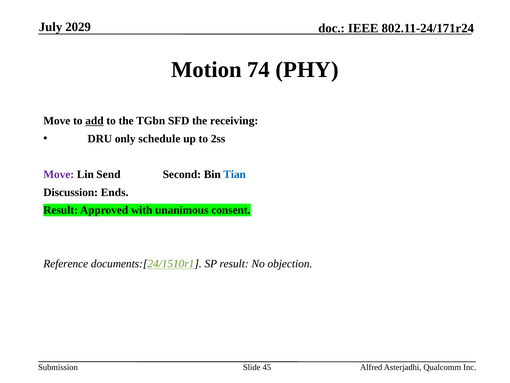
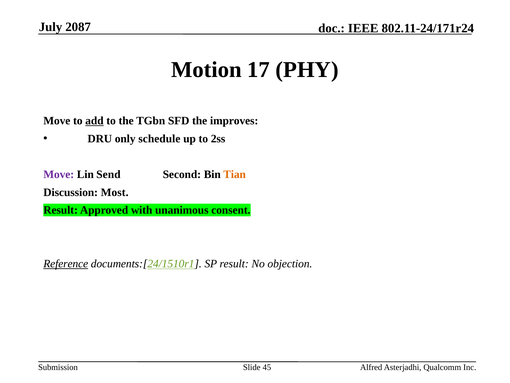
2029: 2029 -> 2087 (78, 27)
74: 74 -> 17 (259, 70)
receiving: receiving -> improves (234, 121)
Tian colour: blue -> orange (235, 174)
Ends: Ends -> Most (115, 192)
Reference underline: none -> present (66, 263)
